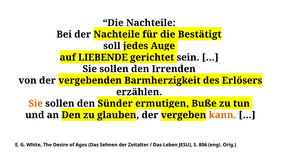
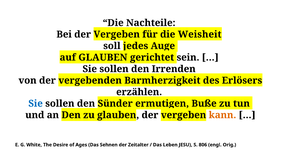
Bei der Nachteile: Nachteile -> Vergeben (117, 34)
Bestätigt: Bestätigt -> Weisheit (200, 34)
auf LIEBENDE: LIEBENDE -> GLAUBEN (103, 57)
Sie colour: orange -> blue (36, 104)
